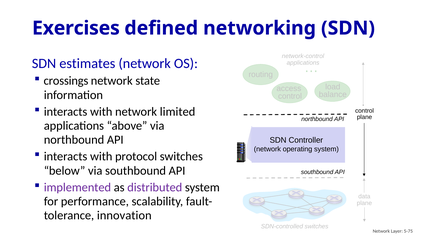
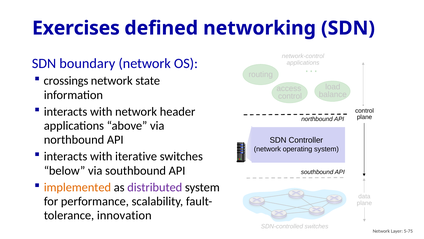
estimates: estimates -> boundary (87, 63)
limited: limited -> header (178, 111)
protocol: protocol -> iterative (136, 156)
implemented colour: purple -> orange (77, 187)
